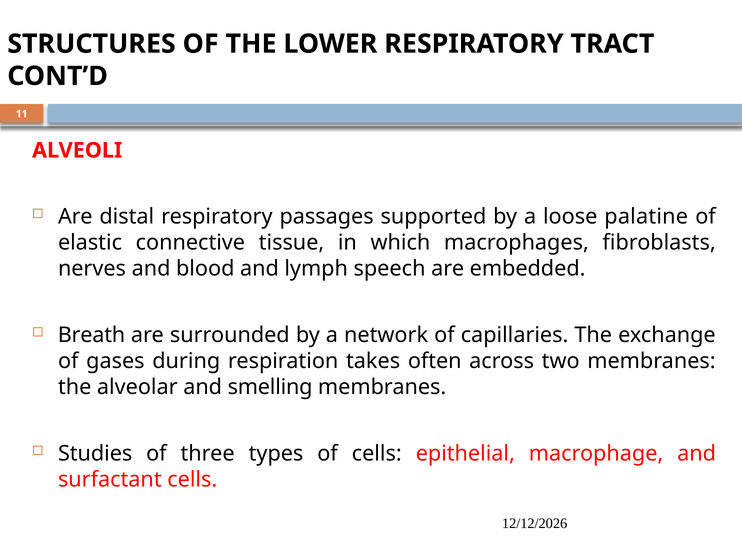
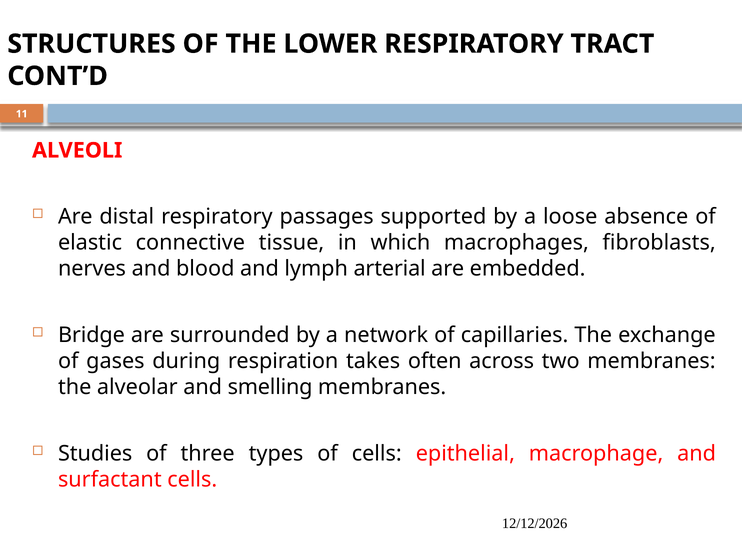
palatine: palatine -> absence (646, 217)
speech: speech -> arterial (390, 269)
Breath: Breath -> Bridge (91, 335)
